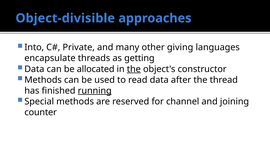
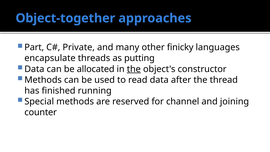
Object-divisible: Object-divisible -> Object-together (65, 18)
Into: Into -> Part (34, 47)
giving: giving -> finicky (180, 47)
getting: getting -> putting (139, 58)
running underline: present -> none (95, 91)
